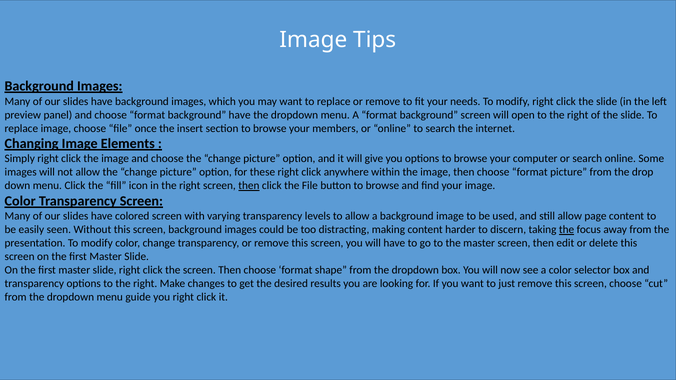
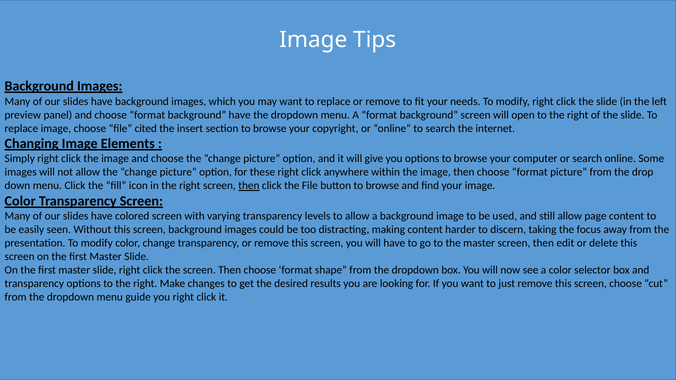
once: once -> cited (146, 128)
members: members -> copyright (335, 128)
the underline: present -> none (567, 230)
